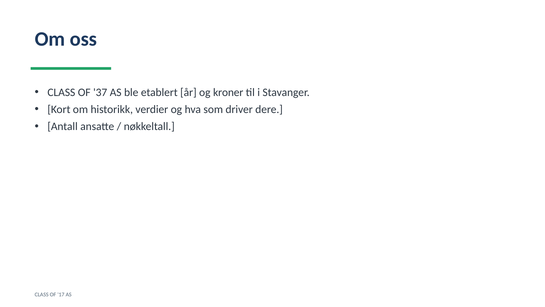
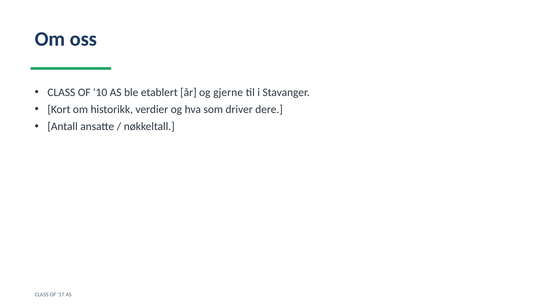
37: 37 -> 10 (100, 92)
kroner: kroner -> gjerne (228, 92)
